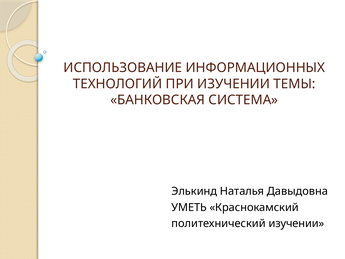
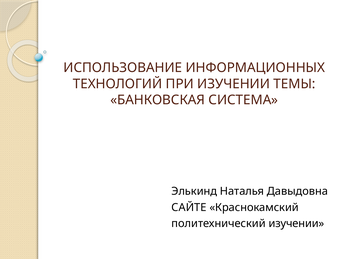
УМЕТЬ: УМЕТЬ -> САЙТЕ (189, 207)
